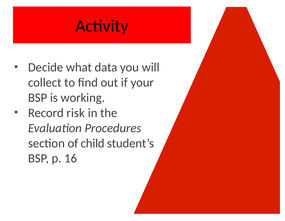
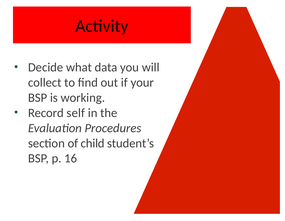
risk: risk -> self (76, 113)
